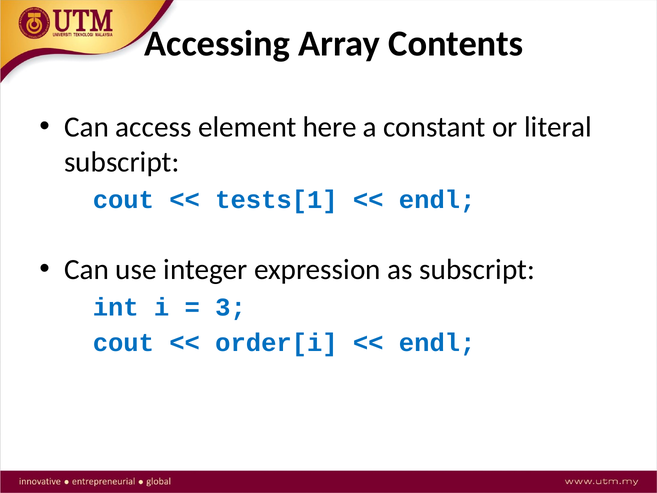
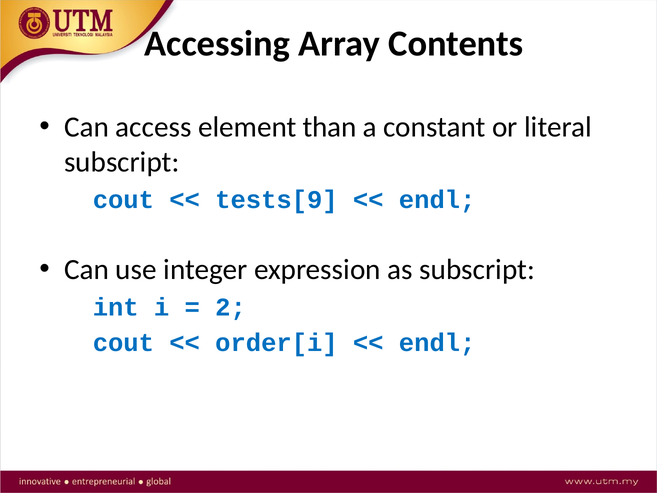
here: here -> than (330, 127)
tests[1: tests[1 -> tests[9 (276, 200)
3: 3 -> 2 (231, 307)
